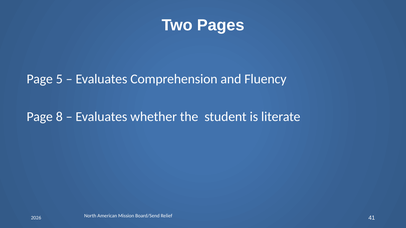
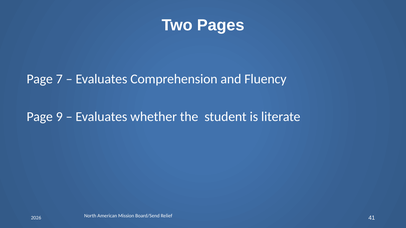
5: 5 -> 7 (59, 79)
8: 8 -> 9 (59, 117)
